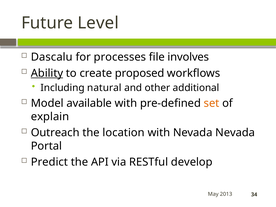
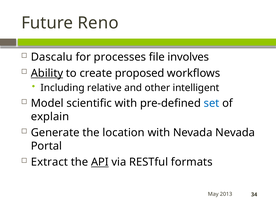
Level: Level -> Reno (98, 23)
natural: natural -> relative (104, 88)
additional: additional -> intelligent (196, 88)
available: available -> scientific (89, 103)
set colour: orange -> blue (212, 103)
Outreach: Outreach -> Generate (55, 133)
Predict: Predict -> Extract (49, 162)
API underline: none -> present (100, 162)
develop: develop -> formats (192, 162)
